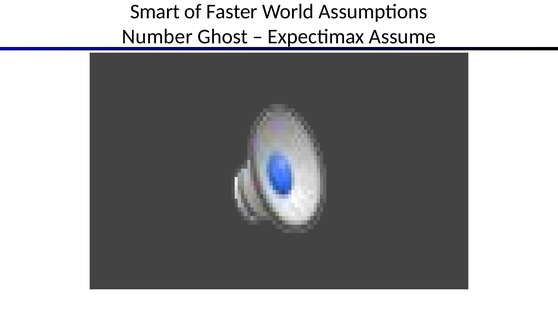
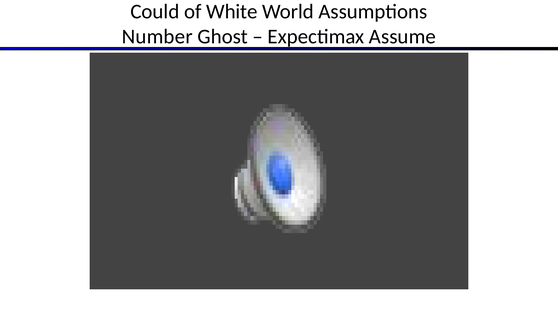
Smart: Smart -> Could (155, 12)
Faster: Faster -> White (232, 12)
